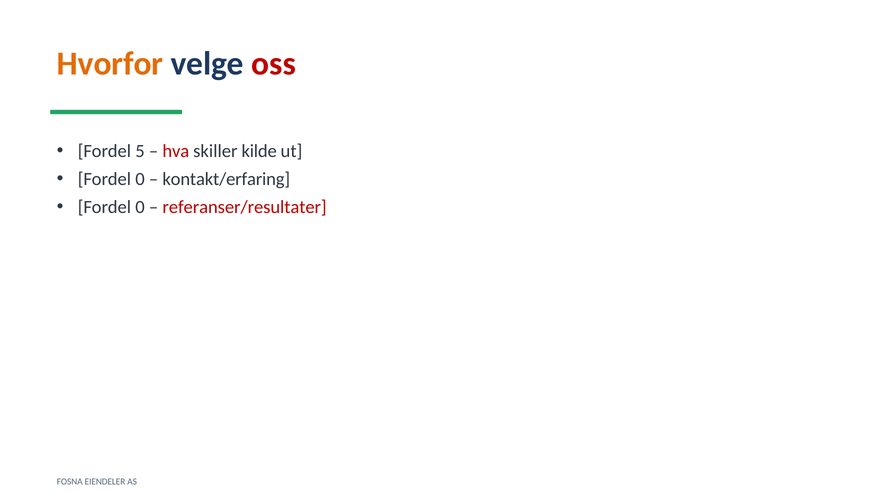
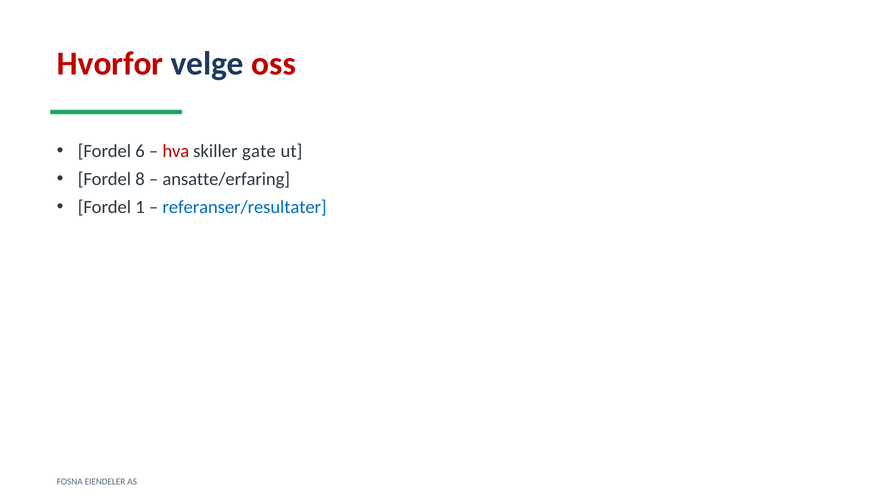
Hvorfor colour: orange -> red (110, 64)
5: 5 -> 6 (140, 151)
kilde: kilde -> gate (259, 151)
0: 0 -> 8 (140, 179)
kontakt/erfaring: kontakt/erfaring -> ansatte/erfaring (226, 179)
0: 0 -> 1 (140, 207)
referanser/resultater colour: red -> blue (245, 207)
